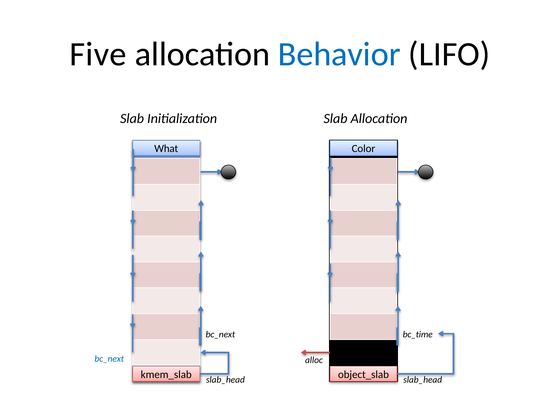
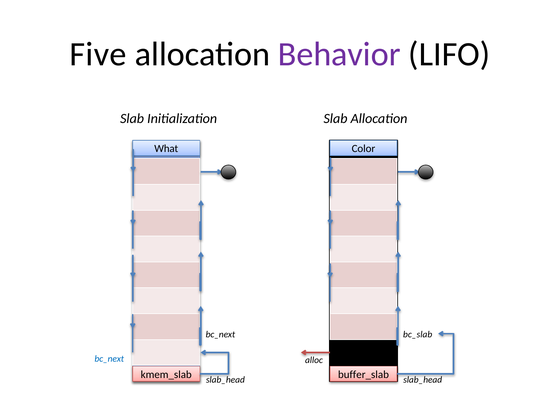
Behavior colour: blue -> purple (339, 54)
bc_time: bc_time -> bc_slab (418, 334)
object_slab: object_slab -> buffer_slab (363, 375)
